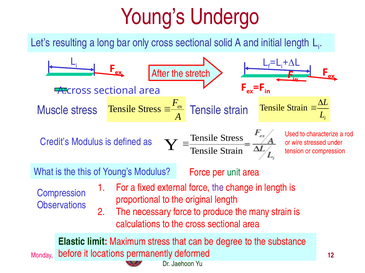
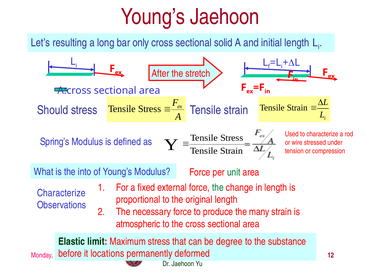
Young’s Undergo: Undergo -> Jaehoon (225, 17)
Muscle: Muscle -> Should (53, 110)
Credit’s: Credit’s -> Spring’s (55, 142)
this: this -> into (85, 172)
the colour: purple -> green (218, 188)
Compression: Compression -> Characterize (61, 193)
calculations: calculations -> atmospheric (138, 225)
